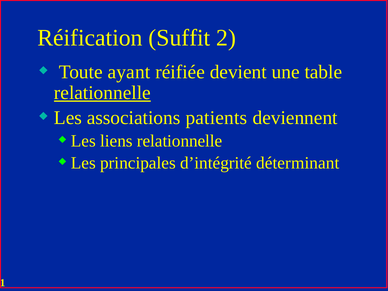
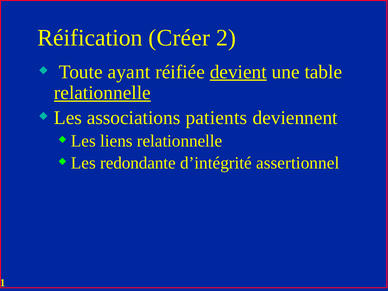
Suffit: Suffit -> Créer (179, 38)
devient underline: none -> present (238, 72)
principales: principales -> redondante (138, 163)
déterminant: déterminant -> assertionnel (298, 163)
